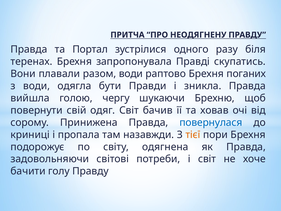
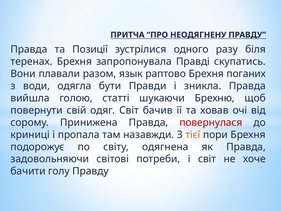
Портал: Портал -> Позиції (90, 49)
разом води: води -> язык (131, 74)
чергу: чергу -> статті (116, 98)
повернулася colour: blue -> red (211, 122)
